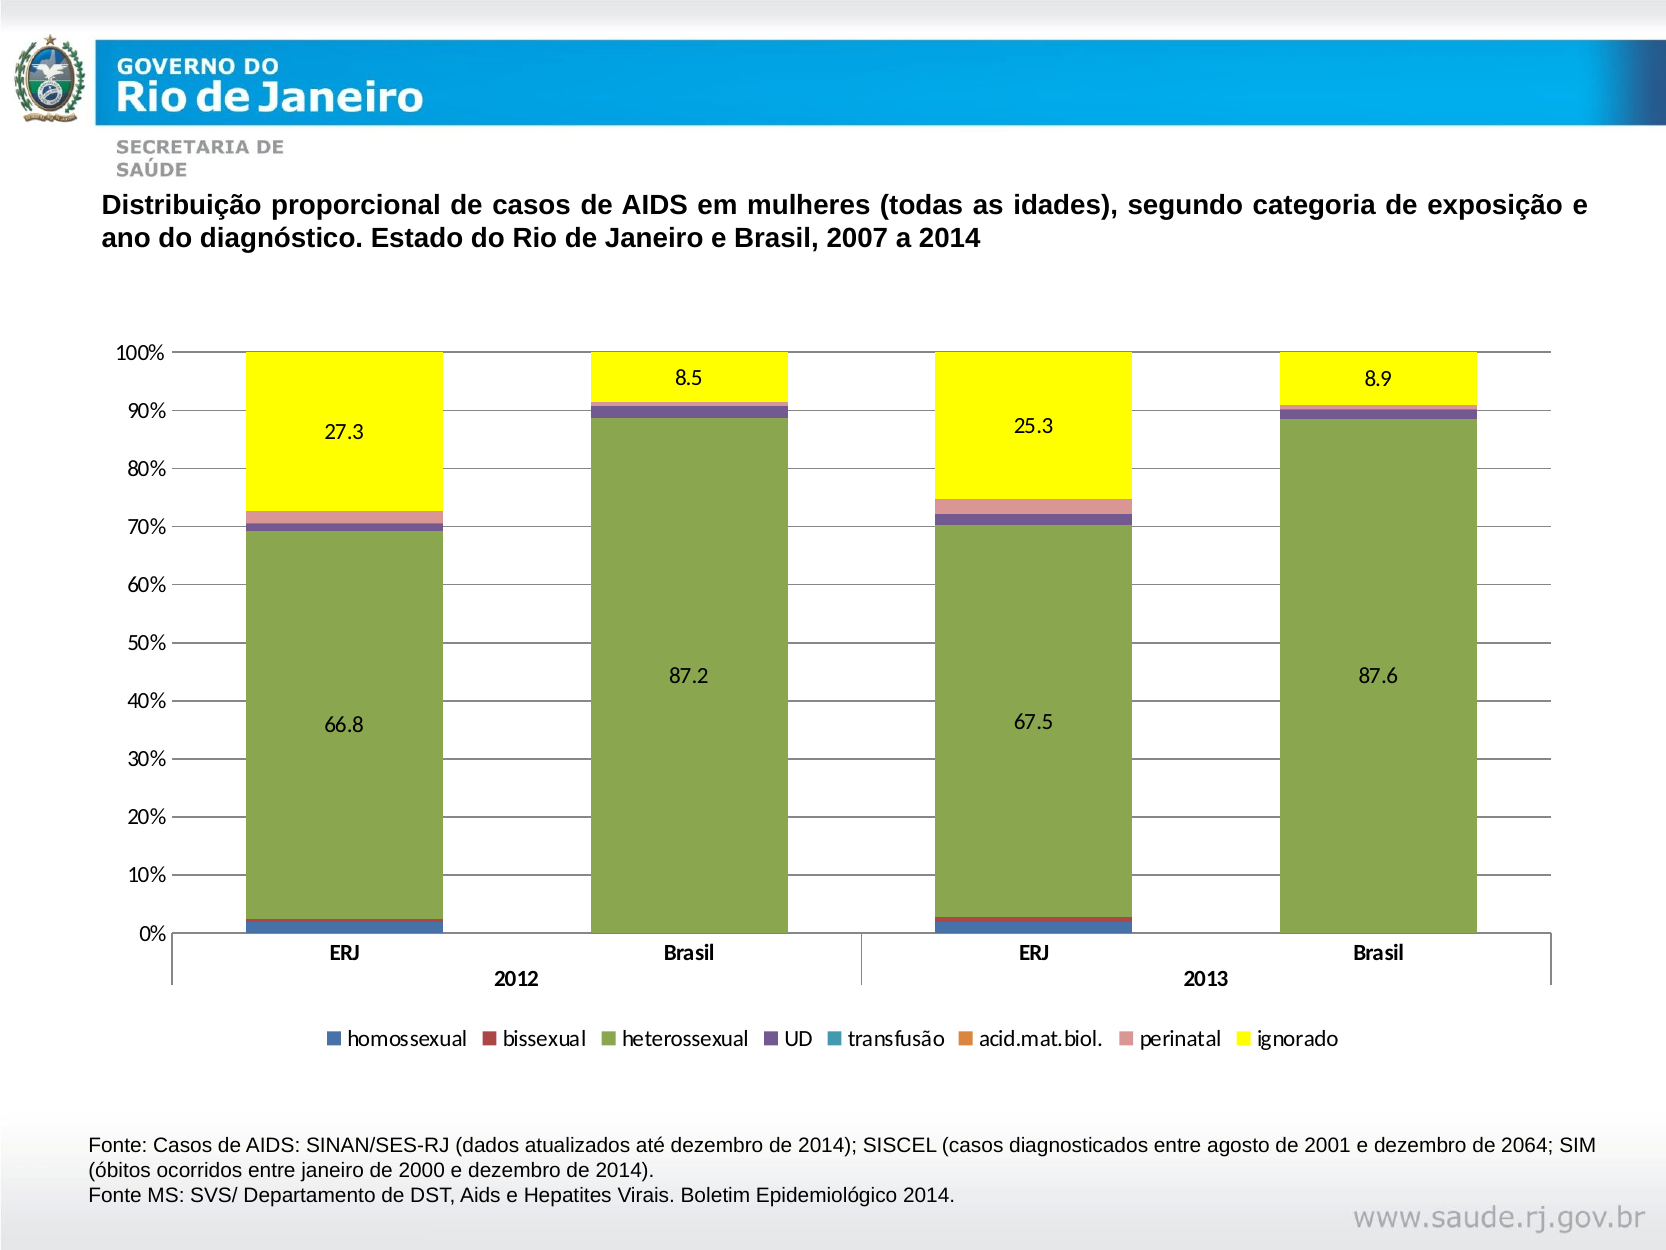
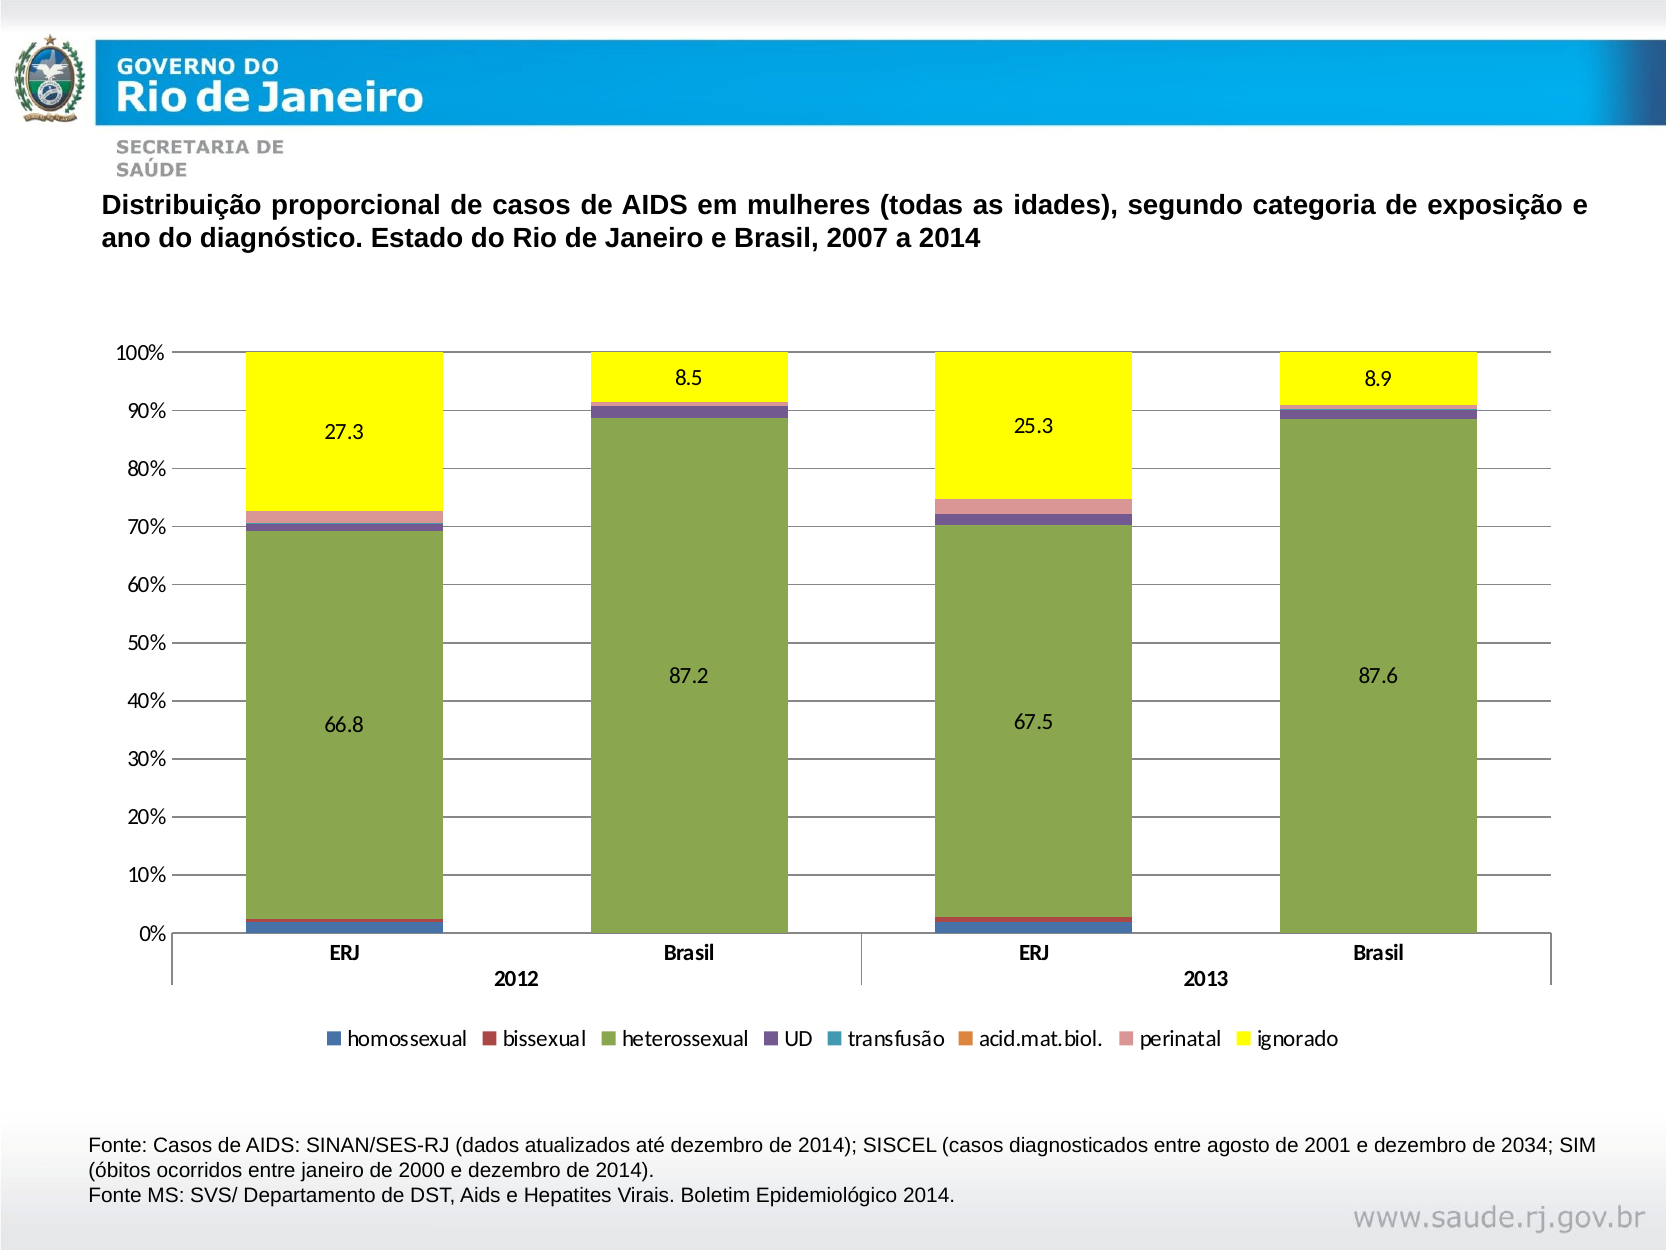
2064: 2064 -> 2034 (1527, 1145)
